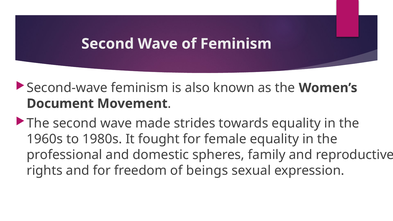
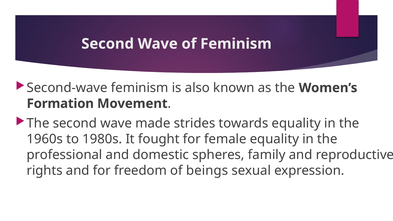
Document: Document -> Formation (60, 104)
